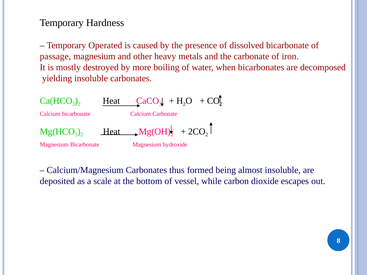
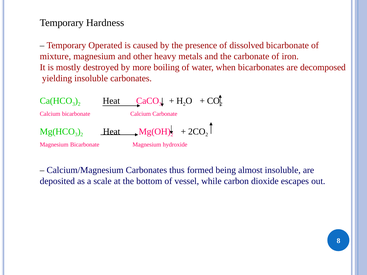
passage: passage -> mixture (55, 56)
